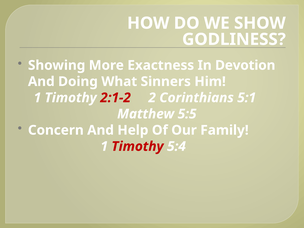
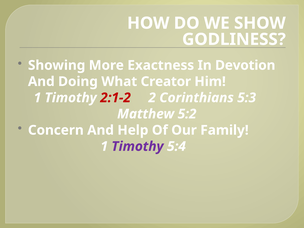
Sinners: Sinners -> Creator (166, 82)
5:1: 5:1 -> 5:3 (247, 98)
5:5: 5:5 -> 5:2 (187, 114)
Timothy colour: red -> purple (138, 146)
